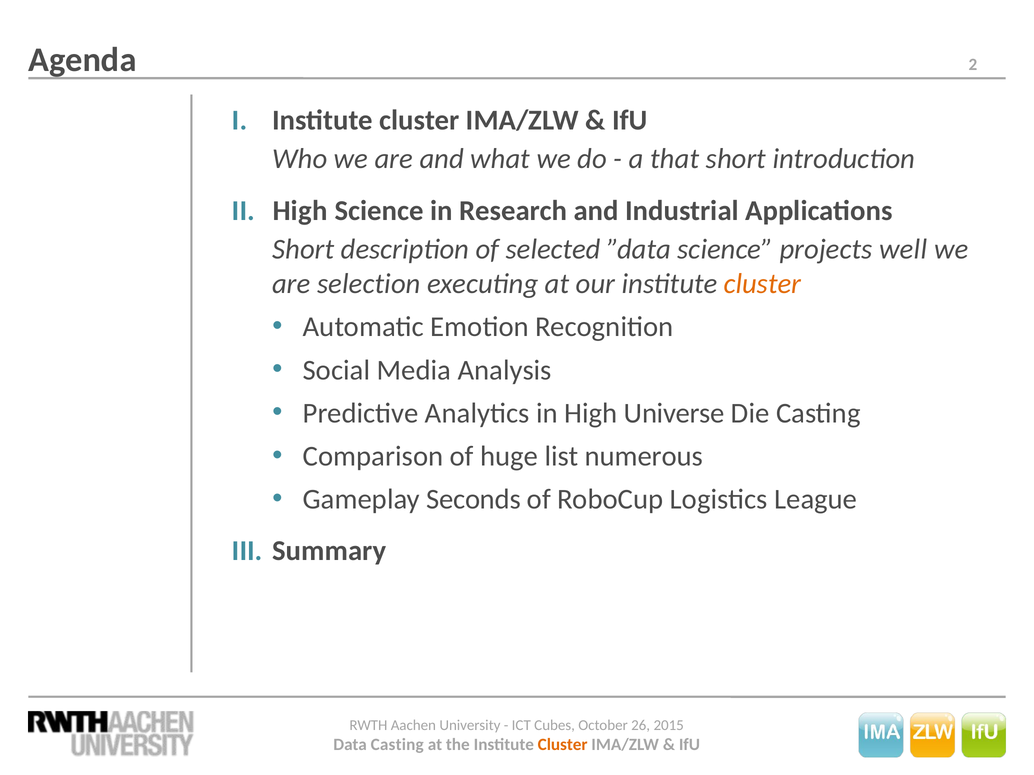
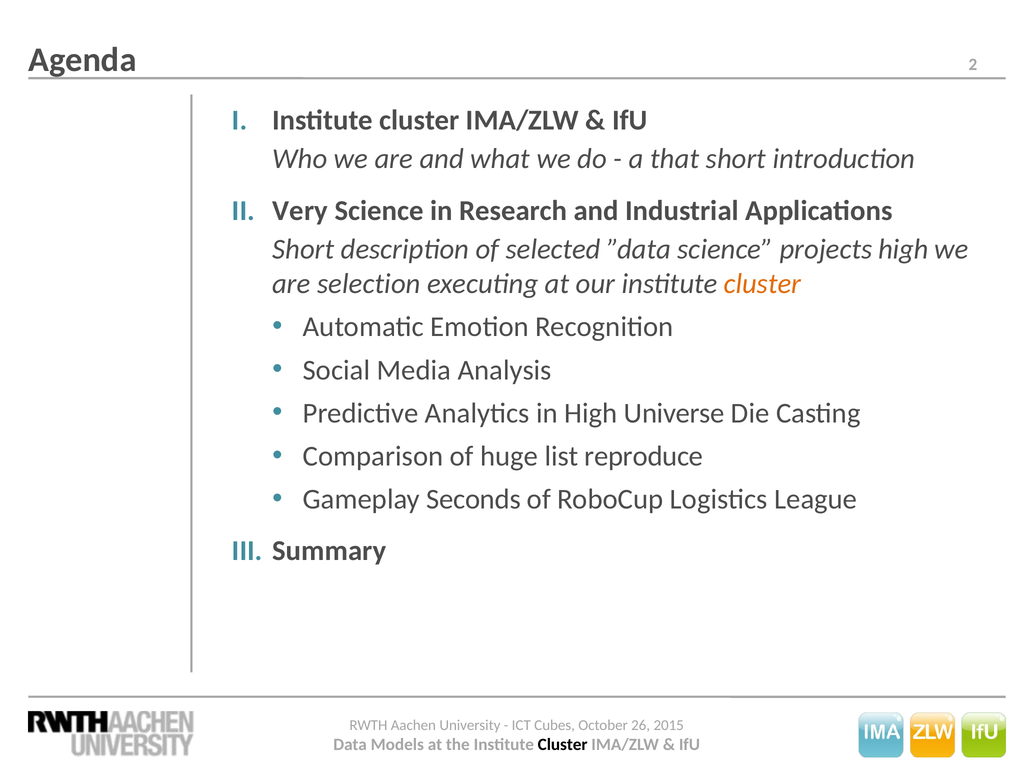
High: High -> Very (300, 211)
projects well: well -> high (903, 250)
numerous: numerous -> reproduce (644, 457)
Data Casting: Casting -> Models (397, 745)
Cluster colour: orange -> black (563, 745)
